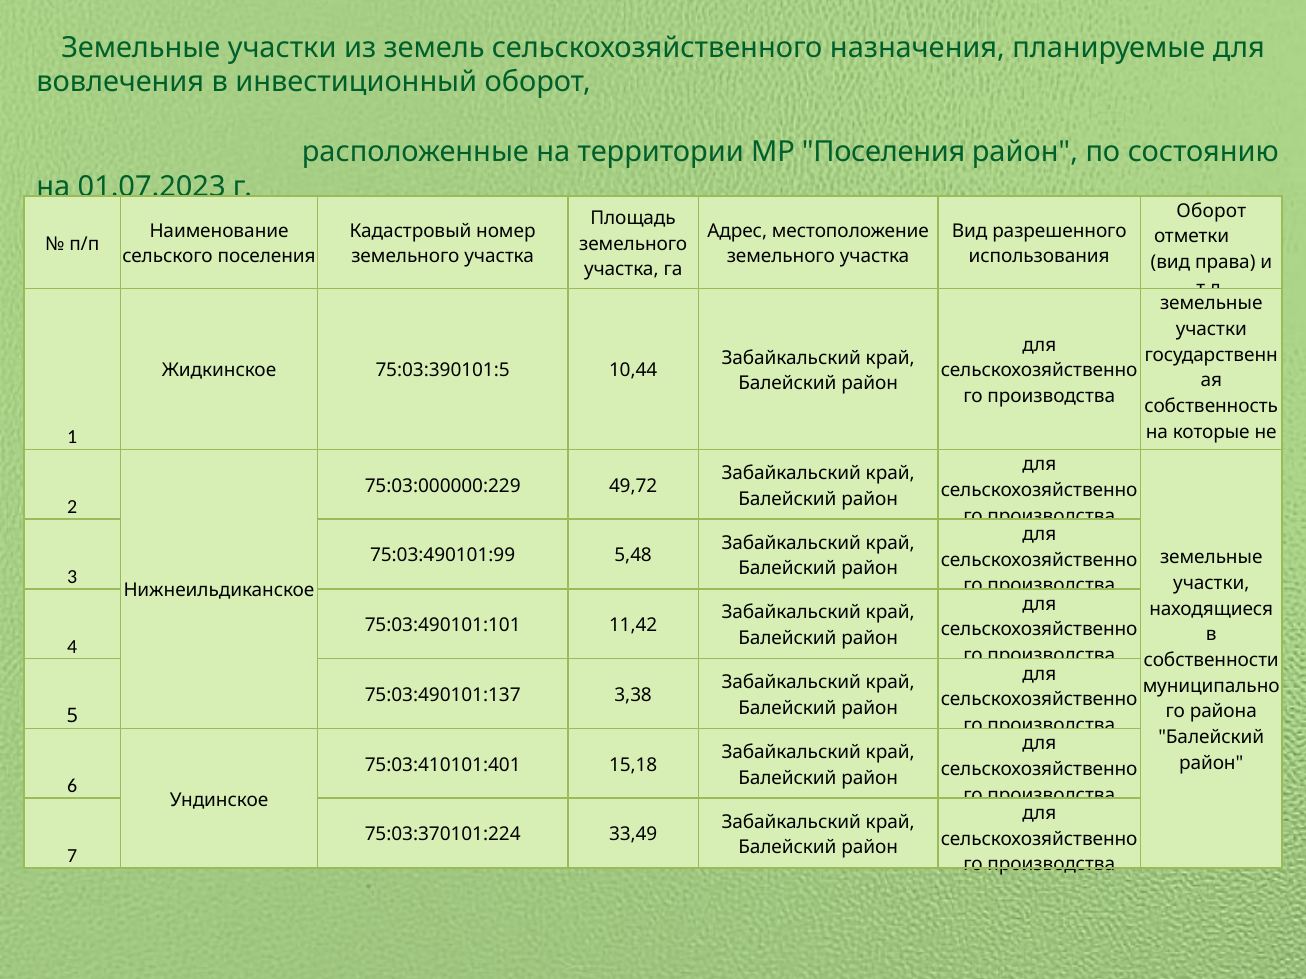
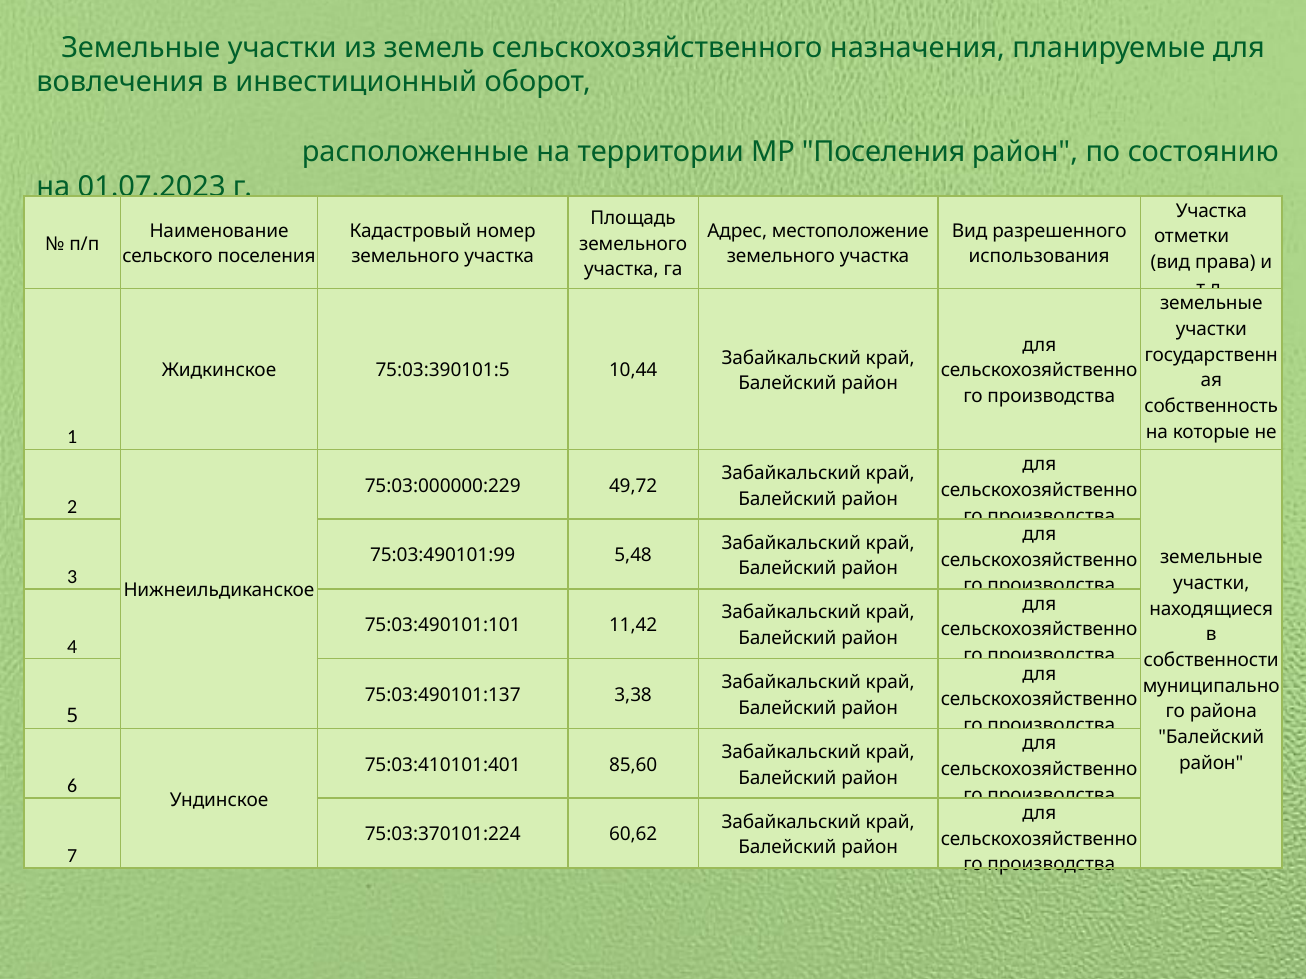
Оборот: Оборот -> Участка (1211, 211)
15,18: 15,18 -> 85,60 (633, 765)
33,49: 33,49 -> 60,62 (633, 835)
